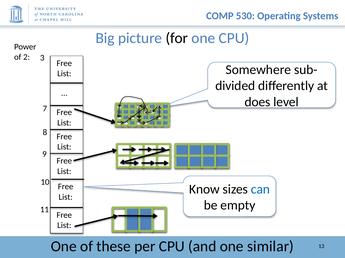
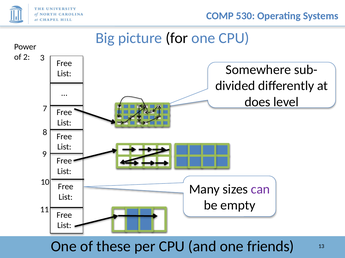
Know: Know -> Many (204, 190)
can colour: blue -> purple (260, 190)
similar: similar -> friends (271, 247)
